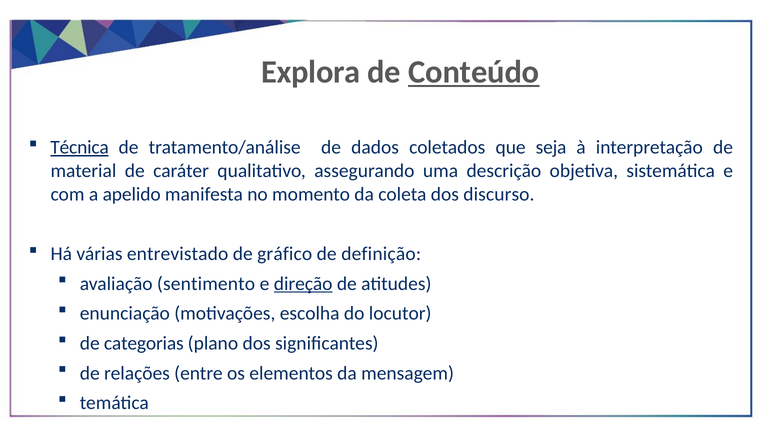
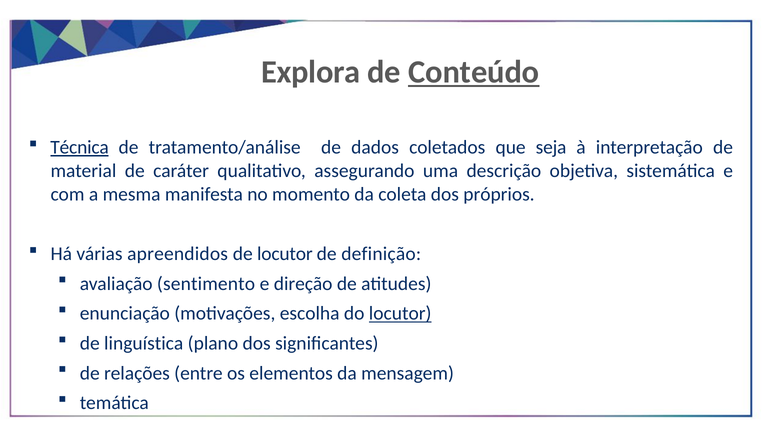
apelido: apelido -> mesma (132, 194)
discurso: discurso -> próprios (499, 194)
entrevistado: entrevistado -> apreendidos (178, 254)
de gráfico: gráfico -> locutor (285, 254)
direção underline: present -> none (303, 284)
locutor underline: none -> present (400, 314)
categorias: categorias -> linguística (144, 344)
